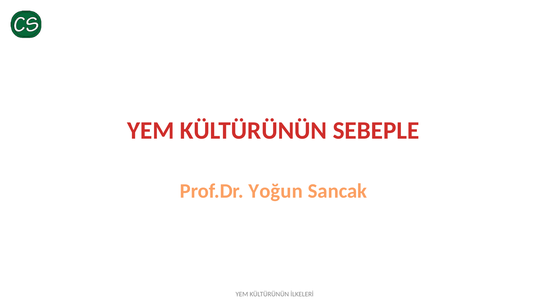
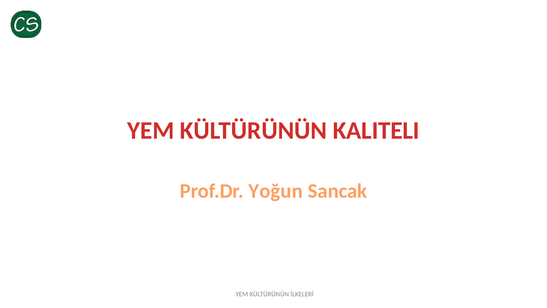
SEBEPLE: SEBEPLE -> KALITELI (376, 130)
